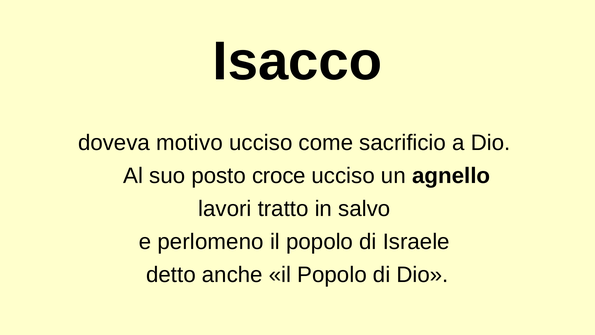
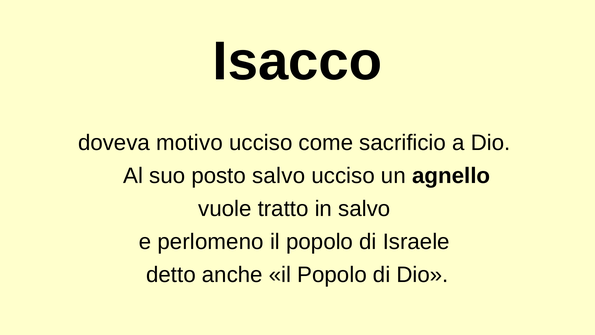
posto croce: croce -> salvo (279, 176)
lavori: lavori -> vuole (225, 209)
